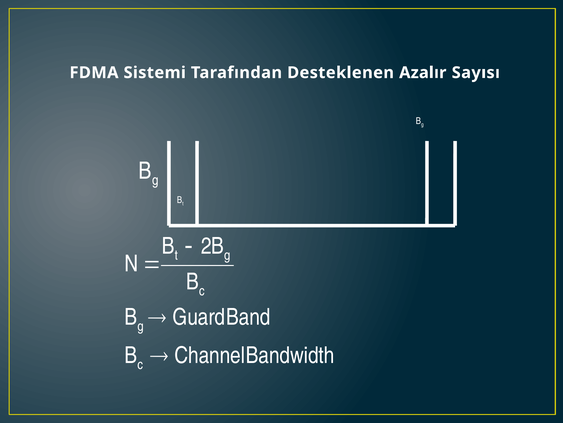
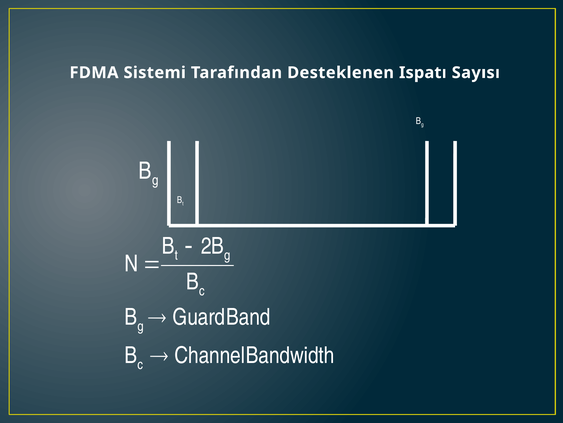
Azalır: Azalır -> Ispatı (423, 73)
